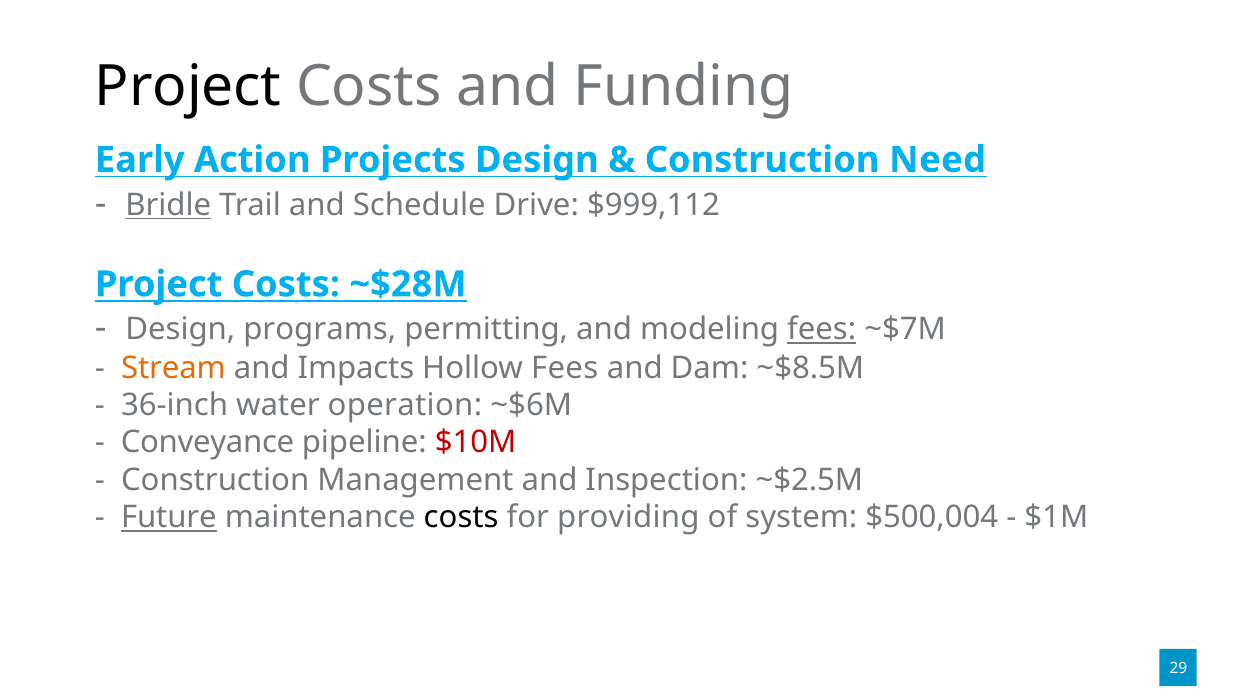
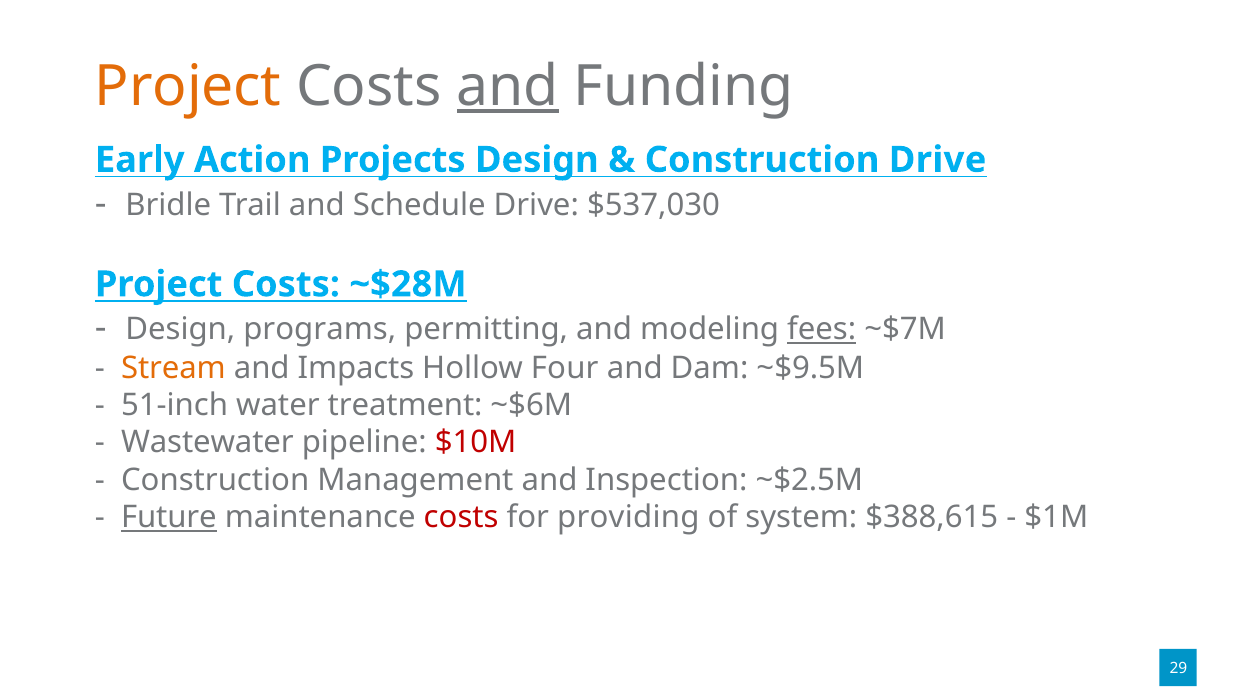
Project colour: black -> orange (188, 87)
and underline: none -> present (508, 87)
Construction Need: Need -> Drive (938, 160)
Bridle underline: present -> none (168, 205)
$999,112: $999,112 -> $537,030 (653, 205)
Hollow Fees: Fees -> Four (565, 368)
~$8.5M: ~$8.5M -> ~$9.5M (810, 368)
36-inch: 36-inch -> 51-inch (175, 406)
operation: operation -> treatment (405, 406)
Conveyance: Conveyance -> Wastewater (207, 443)
costs colour: black -> red (461, 518)
$500,004: $500,004 -> $388,615 (932, 518)
